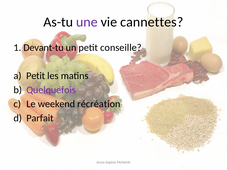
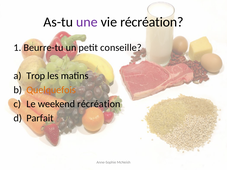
vie cannettes: cannettes -> récréation (152, 22)
Devant-tu: Devant-tu -> Beurre-tu (43, 48)
Petit: Petit -> Trop (36, 76)
Quelquefois colour: purple -> orange (51, 90)
